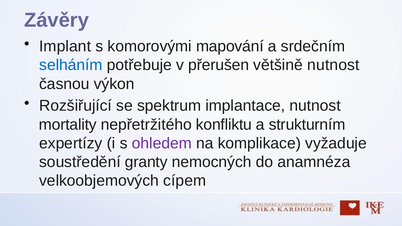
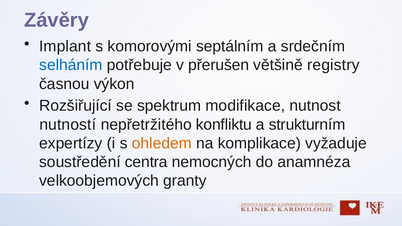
mapování: mapování -> septálním (230, 46)
většině nutnost: nutnost -> registry (333, 65)
implantace: implantace -> modifikace (245, 106)
mortality: mortality -> nutností (68, 125)
ohledem colour: purple -> orange (162, 143)
granty: granty -> centra (146, 162)
cípem: cípem -> granty (185, 181)
